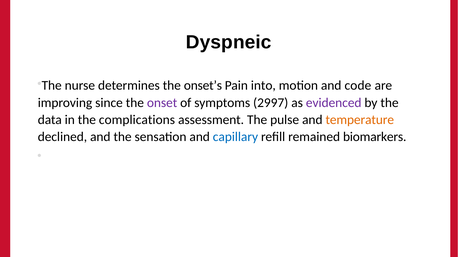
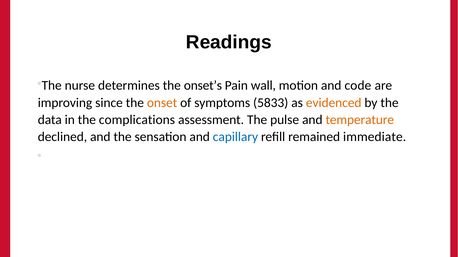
Dyspneic: Dyspneic -> Readings (229, 42)
into: into -> wall (263, 86)
onset colour: purple -> orange (162, 103)
2997: 2997 -> 5833 (271, 103)
evidenced colour: purple -> orange (334, 103)
biomarkers: biomarkers -> immediate (375, 137)
